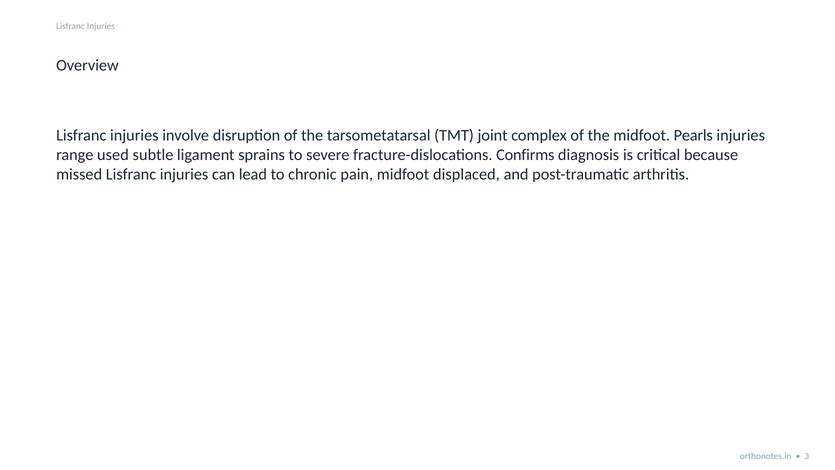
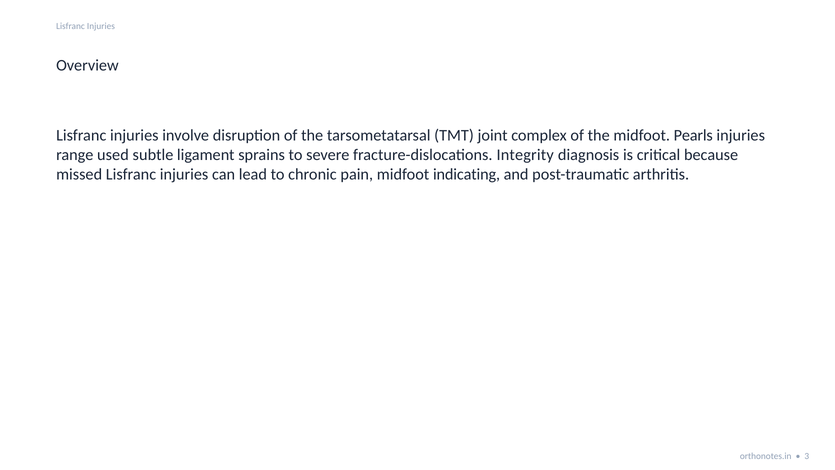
Confirms: Confirms -> Integrity (525, 155)
displaced: displaced -> indicating (467, 174)
